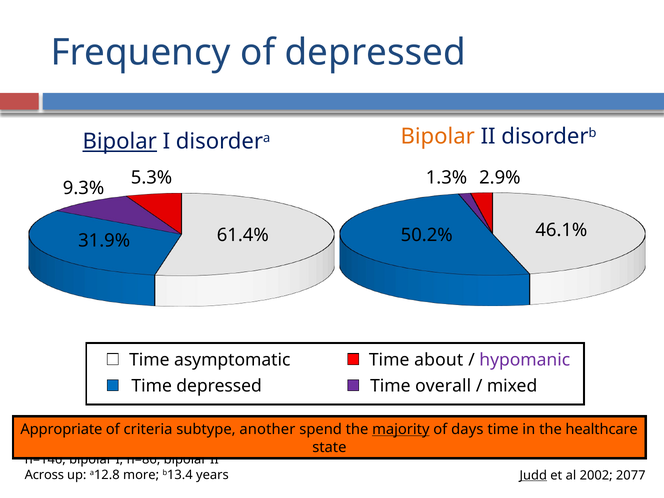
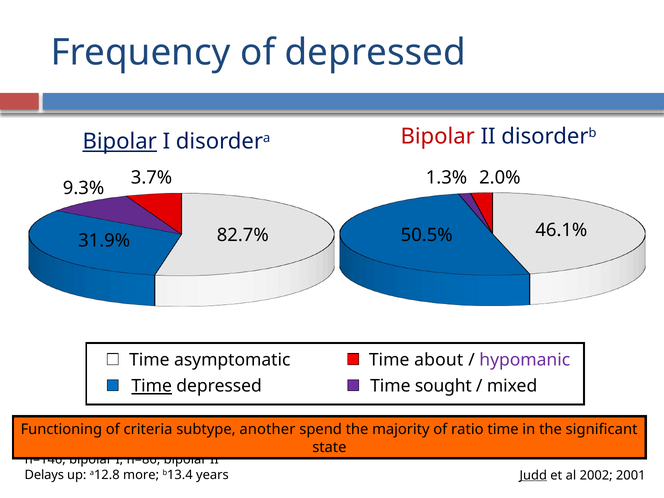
Bipolar colour: orange -> red (438, 136)
5.3%: 5.3% -> 3.7% (152, 178)
2.9%: 2.9% -> 2.0% (500, 178)
50.2%: 50.2% -> 50.5% (427, 235)
61.4%: 61.4% -> 82.7% (243, 235)
Time underline: none -> present (152, 386)
overall: overall -> sought (443, 386)
Appropriate: Appropriate -> Functioning (61, 429)
majority underline: present -> none (401, 429)
days: days -> ratio (467, 429)
healthcare: healthcare -> significant (602, 429)
Across: Across -> Delays (44, 475)
2077: 2077 -> 2001 (631, 475)
